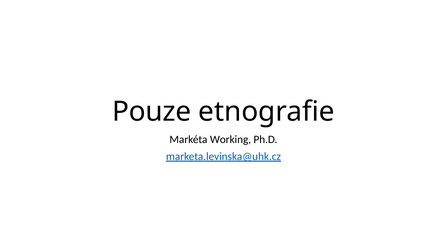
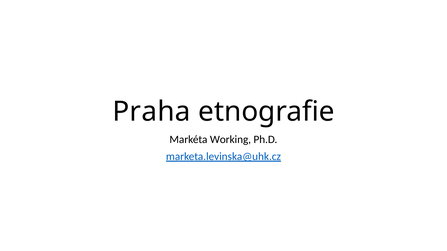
Pouze: Pouze -> Praha (152, 112)
